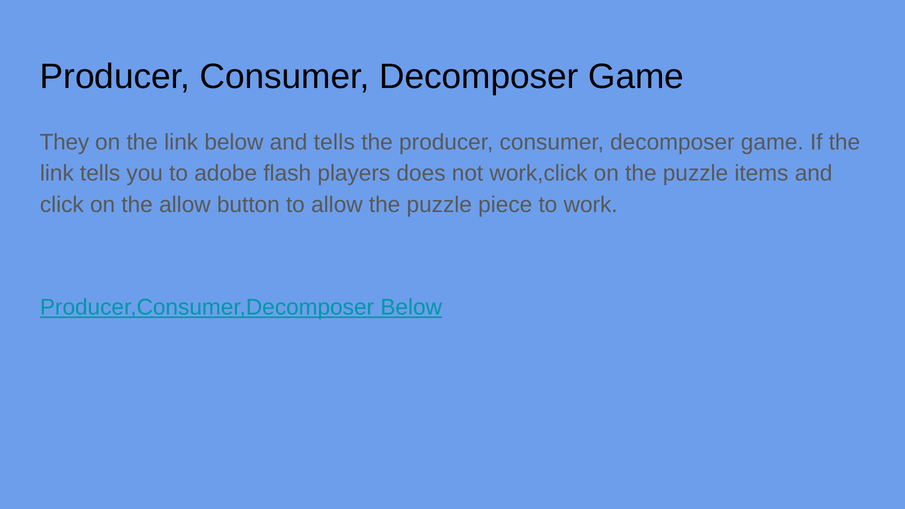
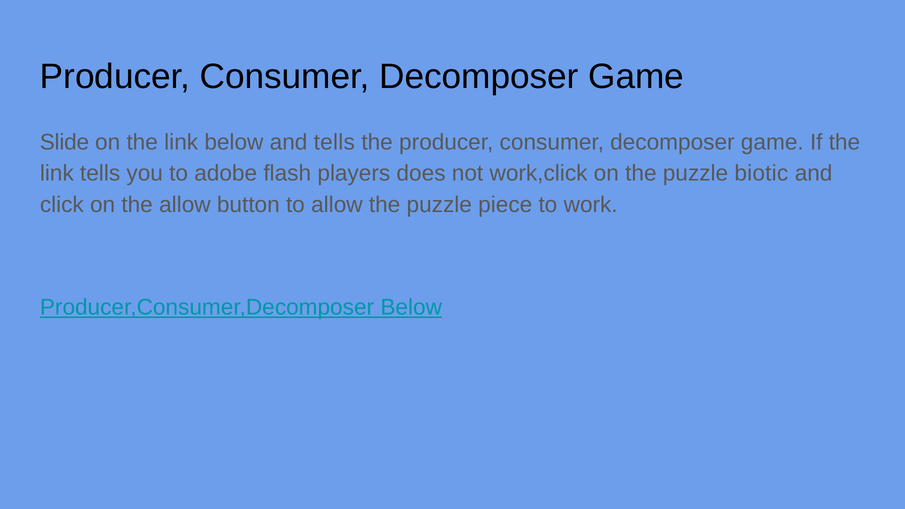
They: They -> Slide (64, 142)
items: items -> biotic (761, 174)
